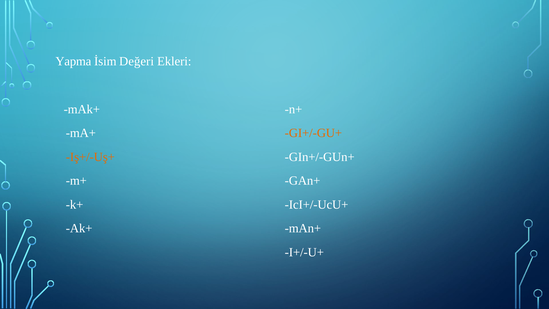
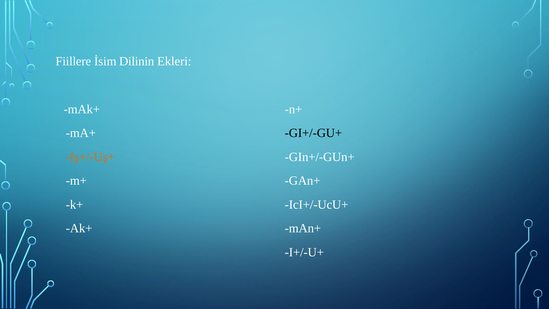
Yapma: Yapma -> Fiillere (73, 61)
Değeri: Değeri -> Dilinin (137, 61)
GI+/-GU+ colour: orange -> black (313, 133)
